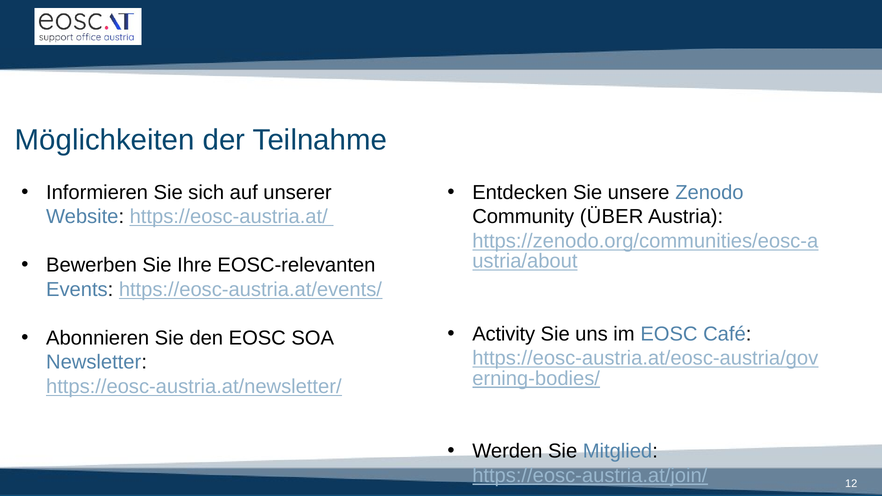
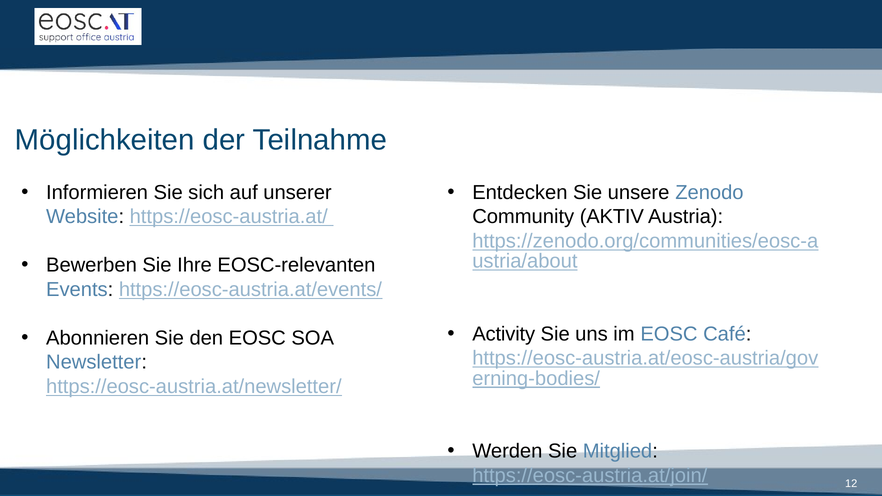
ÜBER: ÜBER -> AKTIV (612, 217)
